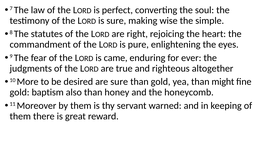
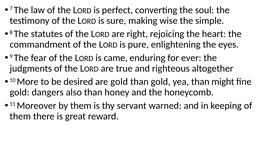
are sure: sure -> gold (119, 82)
baptism: baptism -> dangers (48, 93)
